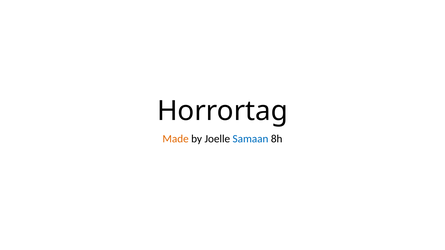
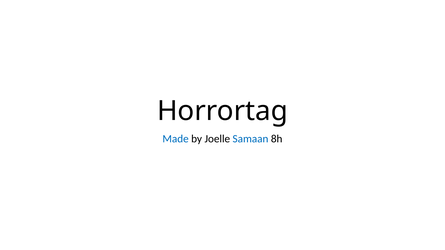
Made colour: orange -> blue (176, 139)
